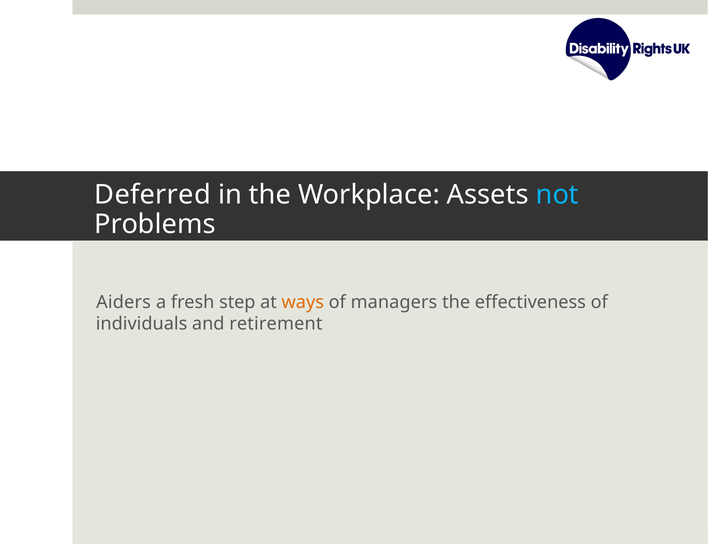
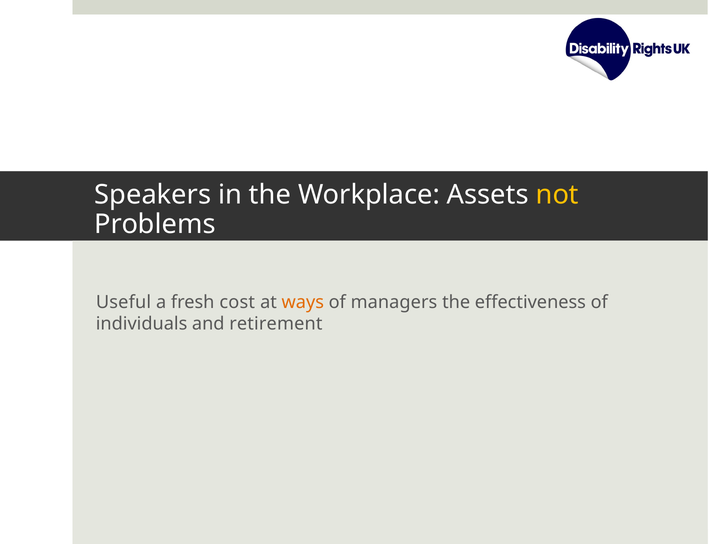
Deferred: Deferred -> Speakers (153, 195)
not colour: light blue -> yellow (557, 195)
Aiders: Aiders -> Useful (124, 302)
step: step -> cost (237, 302)
